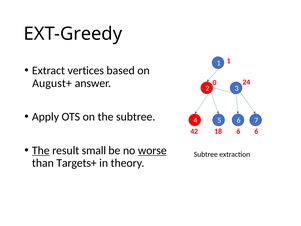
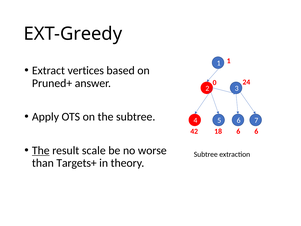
August+: August+ -> Pruned+ (52, 83)
small: small -> scale (94, 150)
worse underline: present -> none (152, 150)
